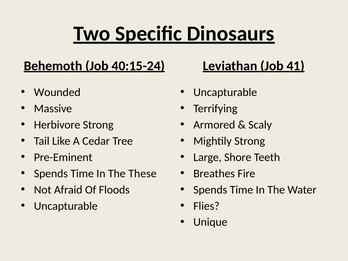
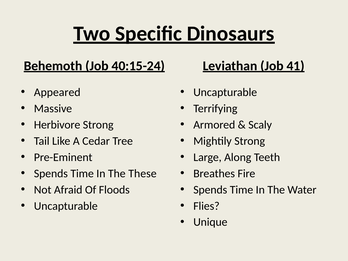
Wounded: Wounded -> Appeared (57, 92)
Shore: Shore -> Along (238, 157)
